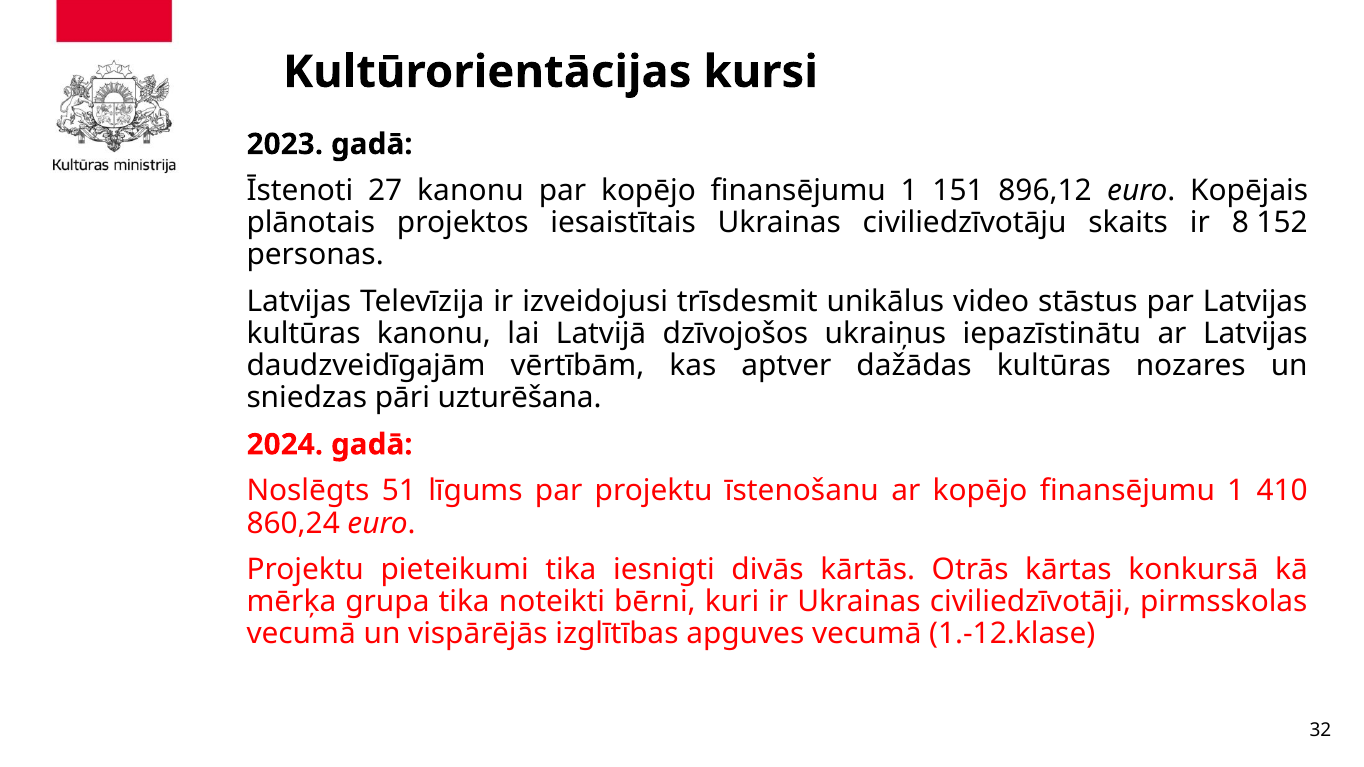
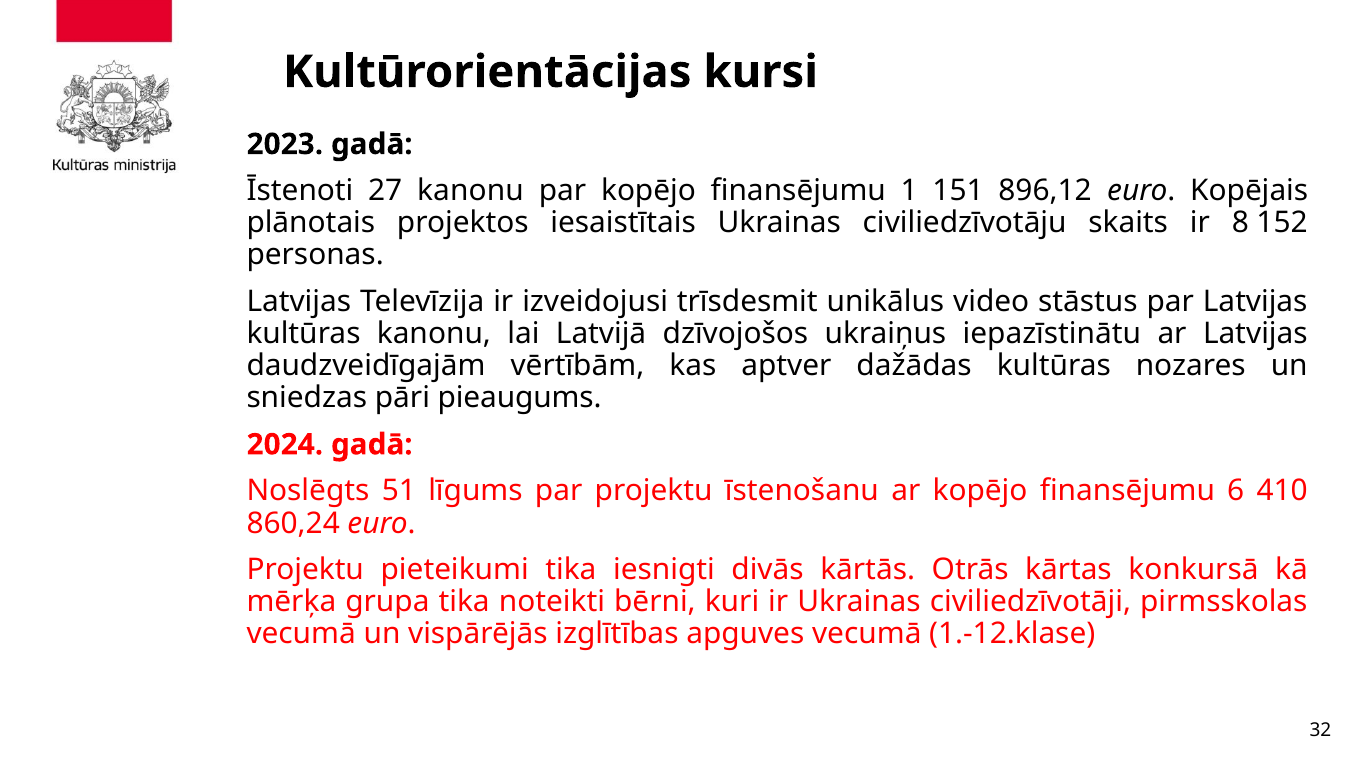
uzturēšana: uzturēšana -> pieaugums (520, 398)
ar kopējo finansējumu 1: 1 -> 6 (1236, 491)
